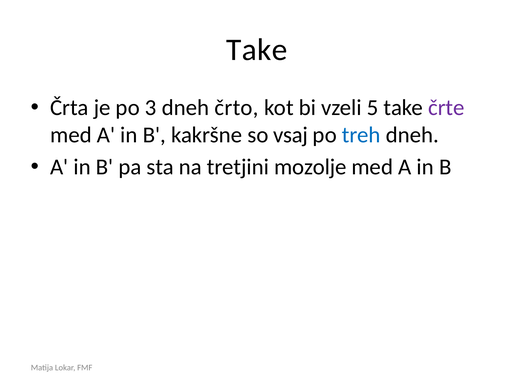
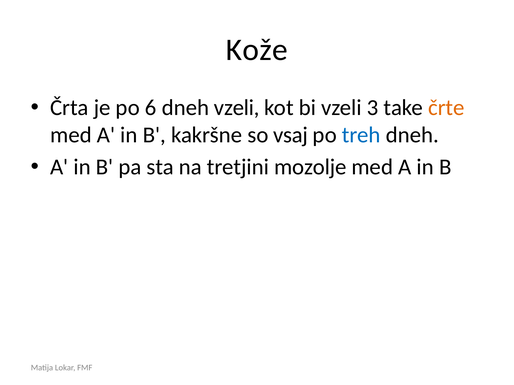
Take: Take -> Kože (257, 50)
3: 3 -> 6 (151, 108)
dneh črto: črto -> vzeli (237, 108)
5: 5 -> 3 (373, 108)
črte colour: purple -> orange (446, 108)
